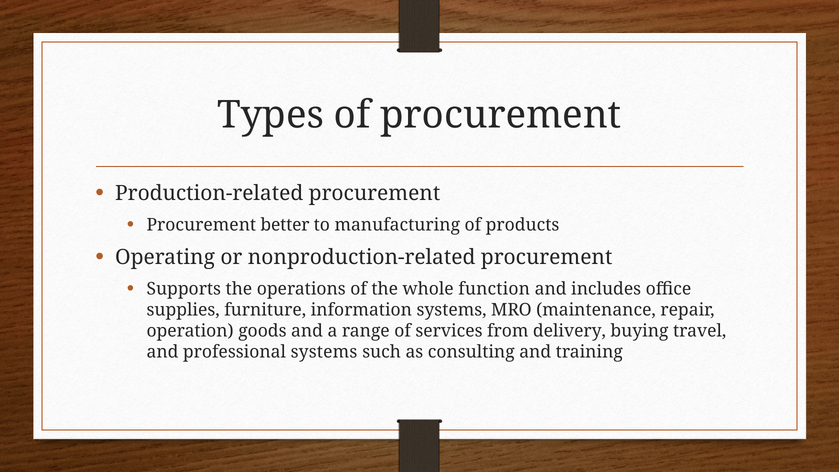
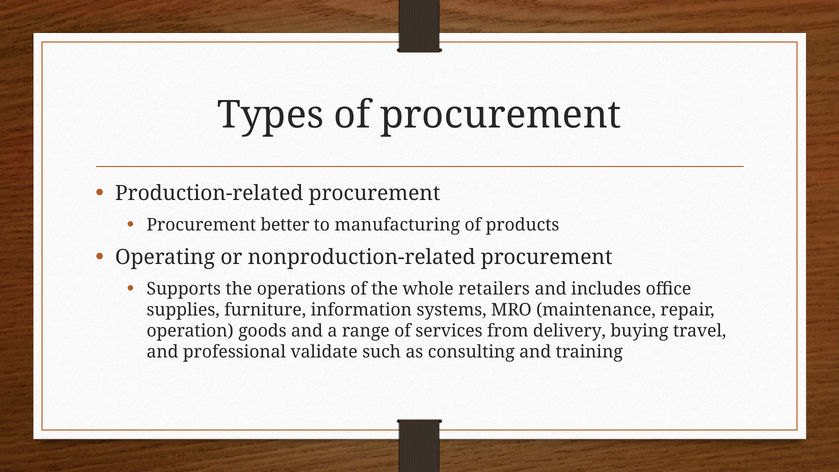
function: function -> retailers (494, 289)
professional systems: systems -> validate (324, 352)
